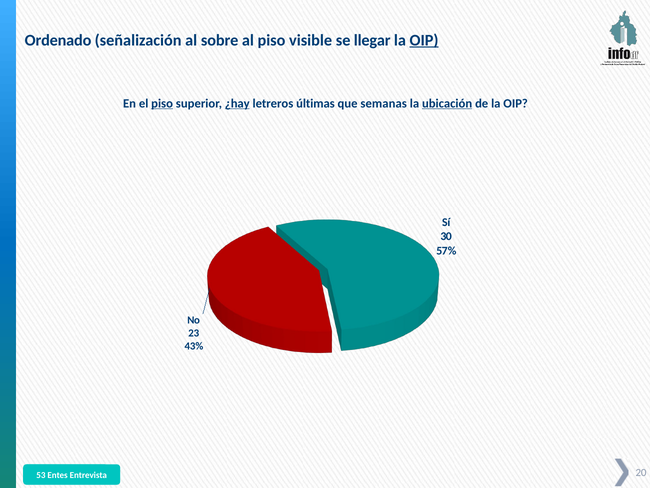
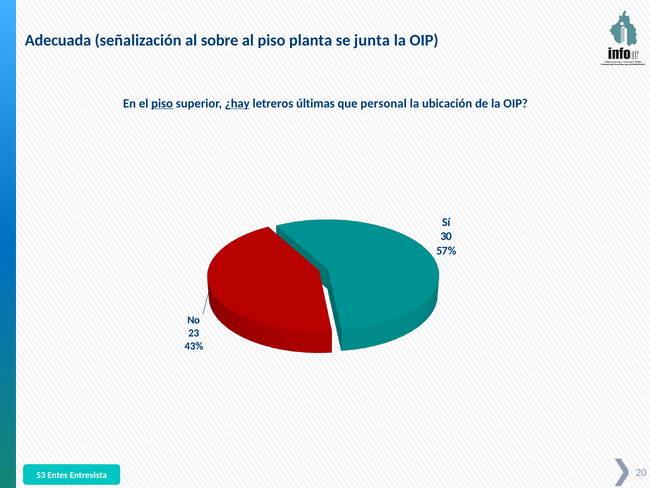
Ordenado: Ordenado -> Adecuada (58, 40)
visible: visible -> planta (311, 40)
llegar: llegar -> junta (372, 40)
OIP underline: present -> none (424, 40)
semanas: semanas -> personal (384, 103)
ubicación underline: present -> none (447, 103)
